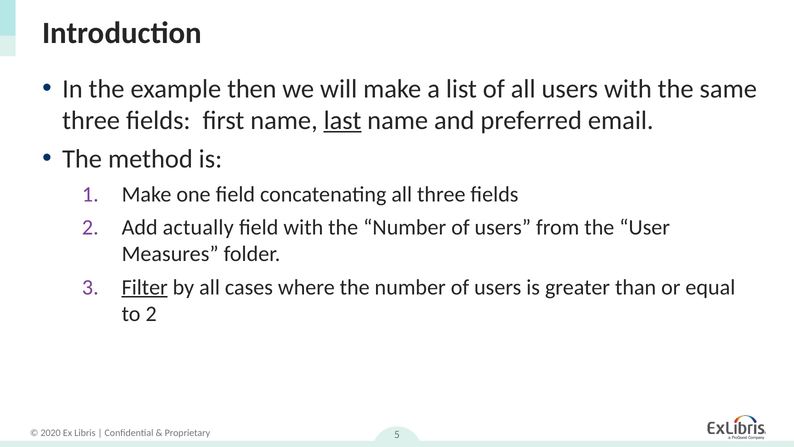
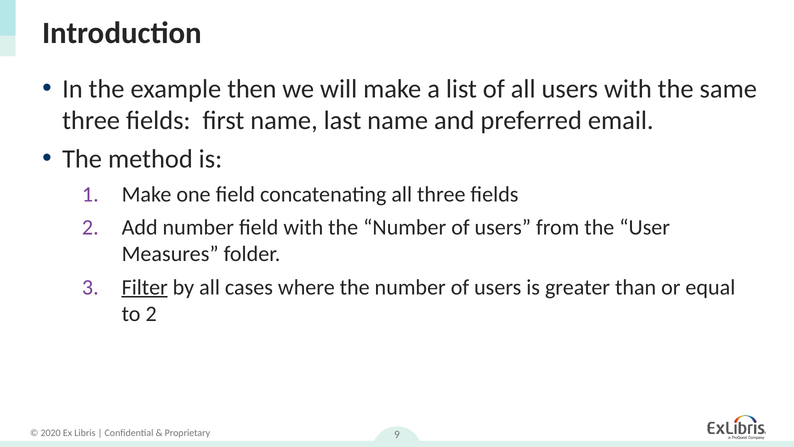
last underline: present -> none (343, 120)
Add actually: actually -> number (198, 227)
5: 5 -> 9 (397, 434)
